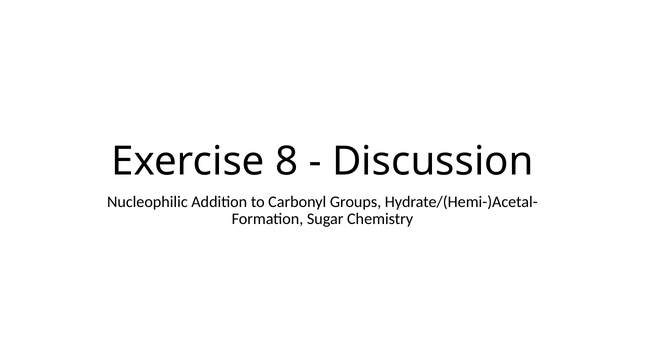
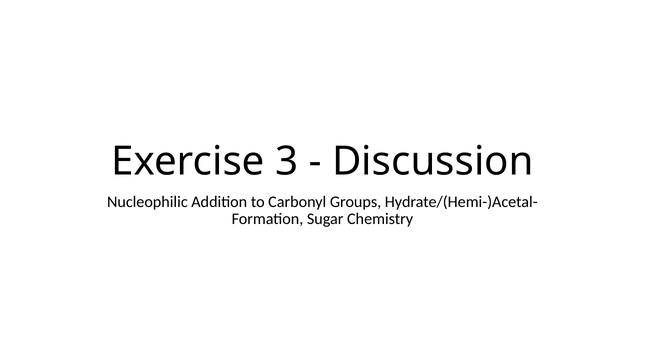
8: 8 -> 3 (287, 161)
